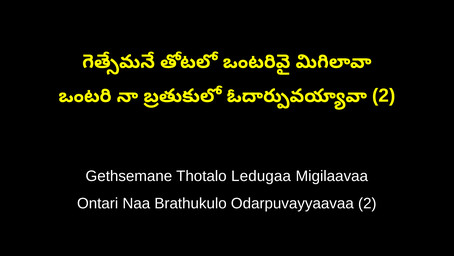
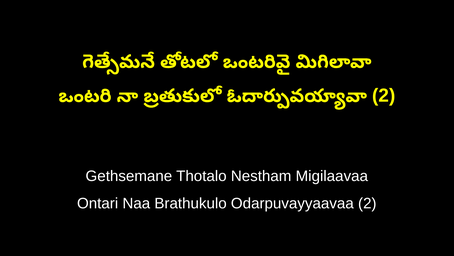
Ledugaa: Ledugaa -> Nestham (261, 176)
